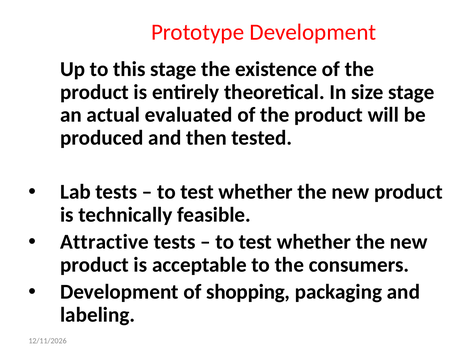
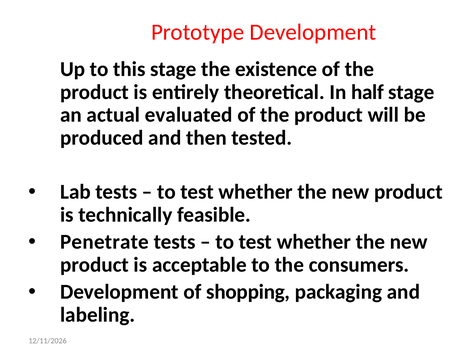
size: size -> half (367, 92)
Attractive: Attractive -> Penetrate (105, 241)
